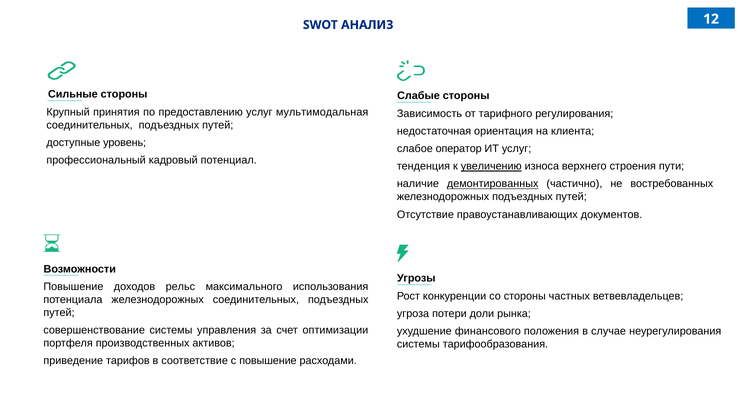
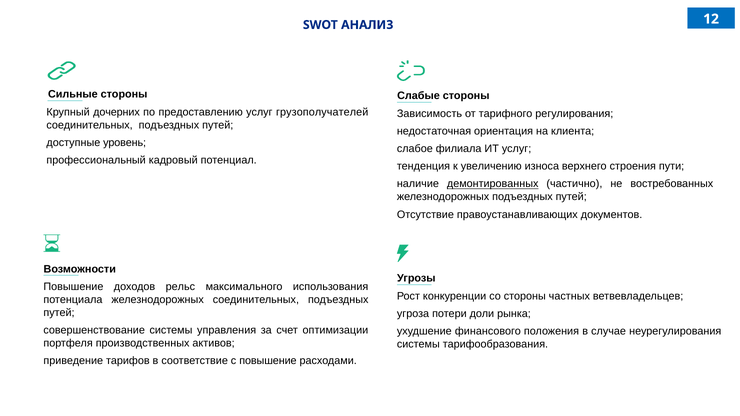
принятия: принятия -> дочерних (116, 112)
мультимодальная: мультимодальная -> грузополучателей (322, 112)
оператор: оператор -> филиала (459, 149)
увеличению underline: present -> none (491, 166)
